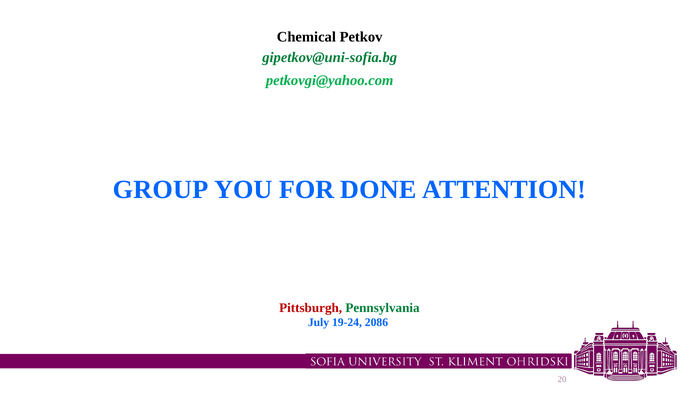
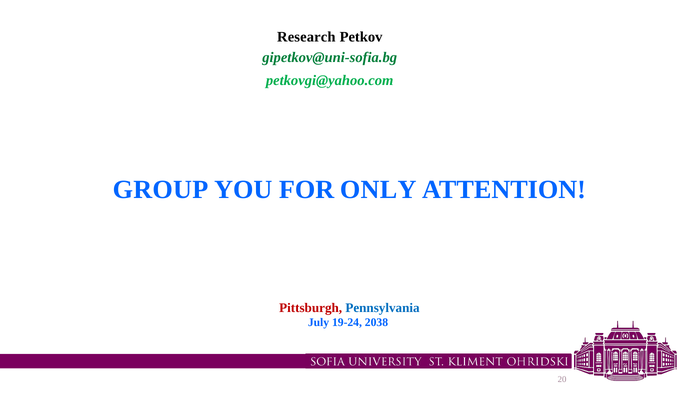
Chemical: Chemical -> Research (306, 37)
DONE: DONE -> ONLY (378, 190)
Pennsylvania colour: green -> blue (382, 308)
2086: 2086 -> 2038 (376, 323)
